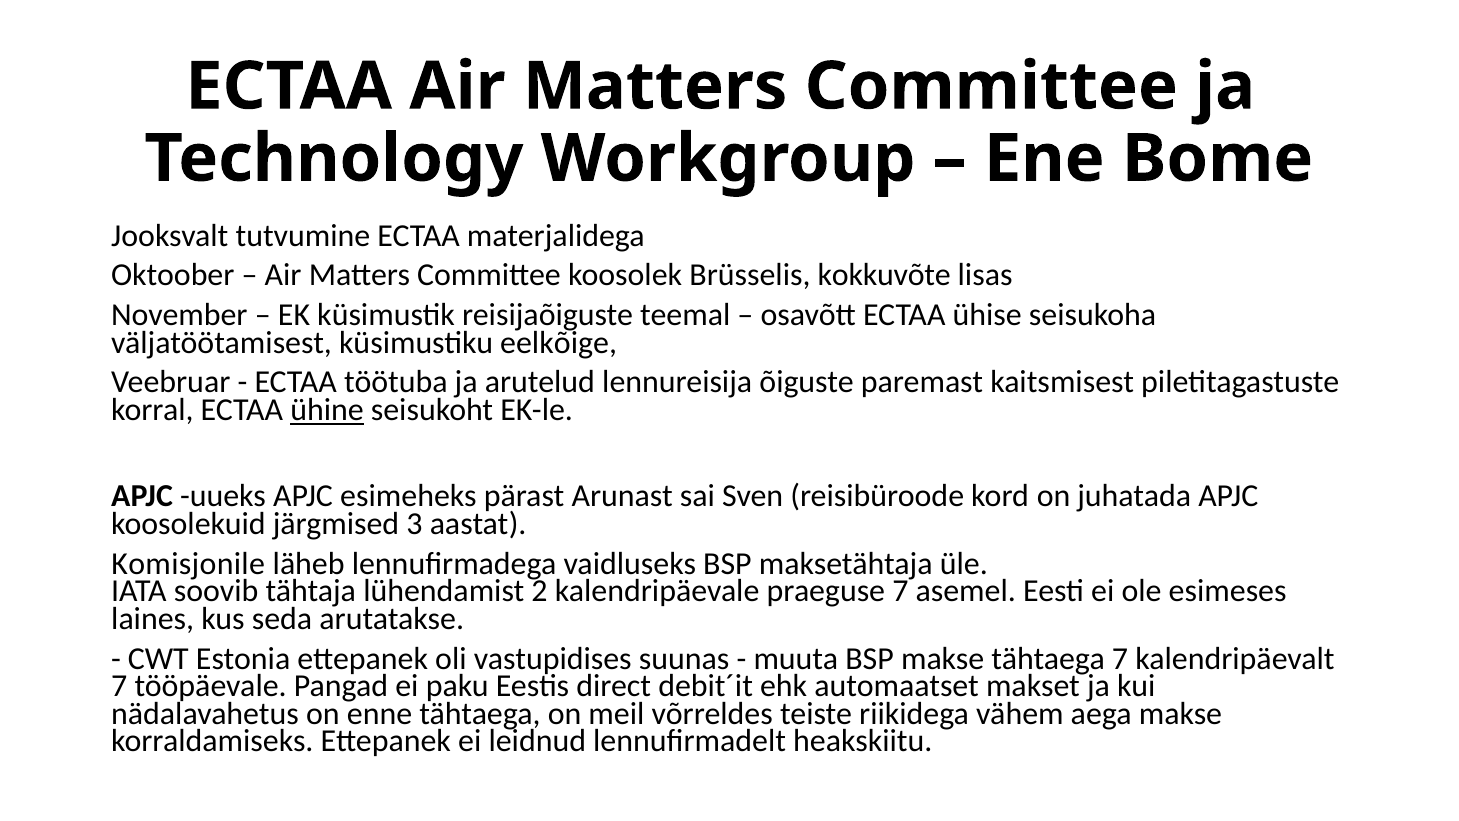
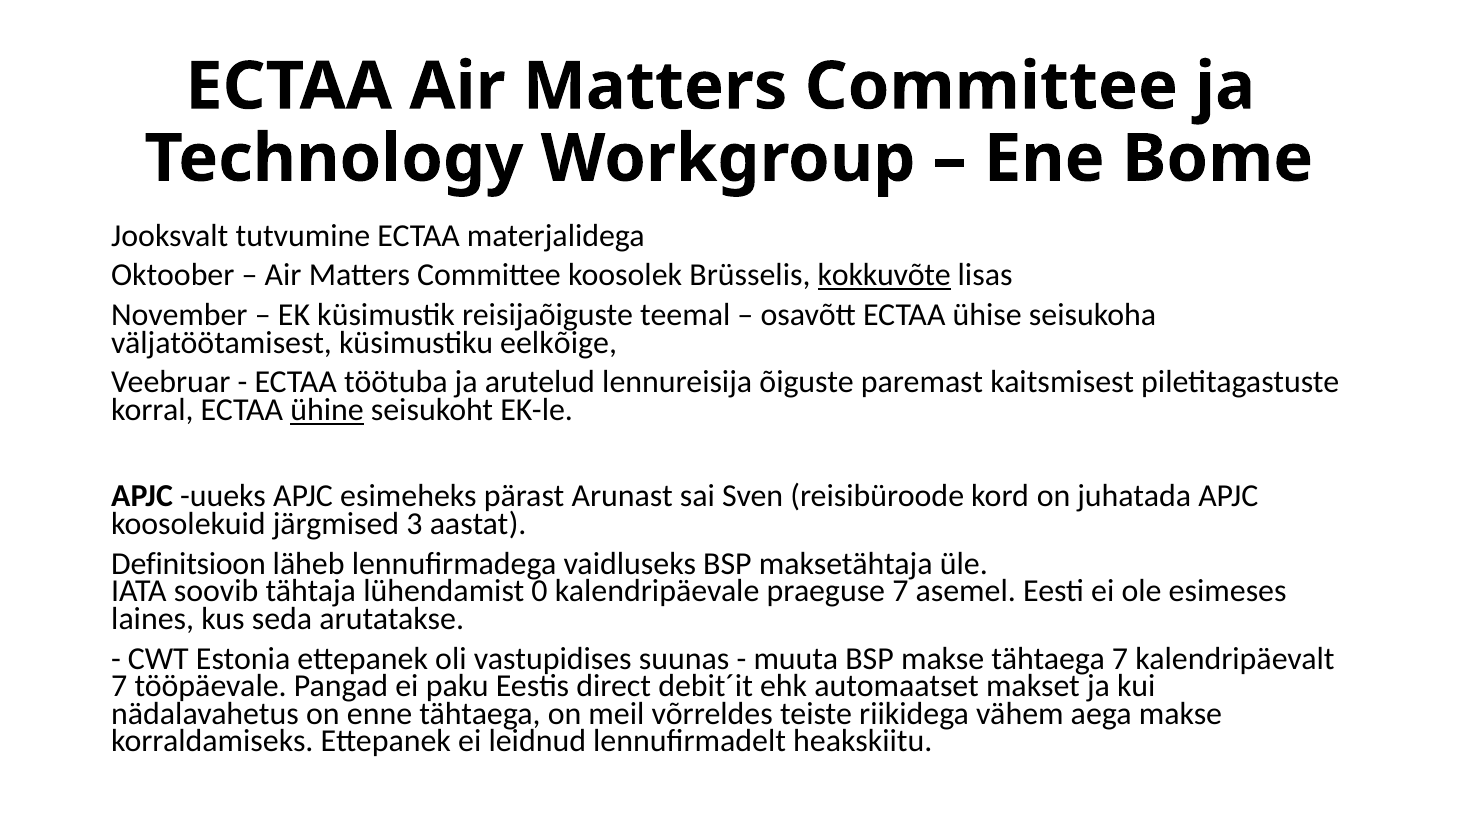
kokkuvõte underline: none -> present (884, 275)
Komisjonile: Komisjonile -> Definitsioon (189, 563)
2: 2 -> 0 (540, 591)
